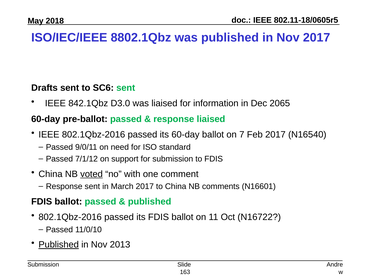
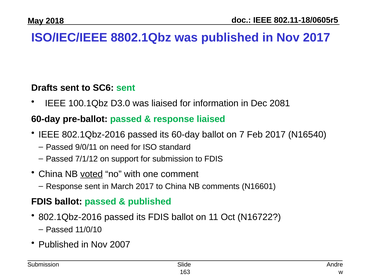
842.1Qbz: 842.1Qbz -> 100.1Qbz (88, 103)
2065: 2065 -> 2081 (280, 103)
Published underline: present -> none (59, 244)
2013: 2013 -> 2007 (120, 244)
